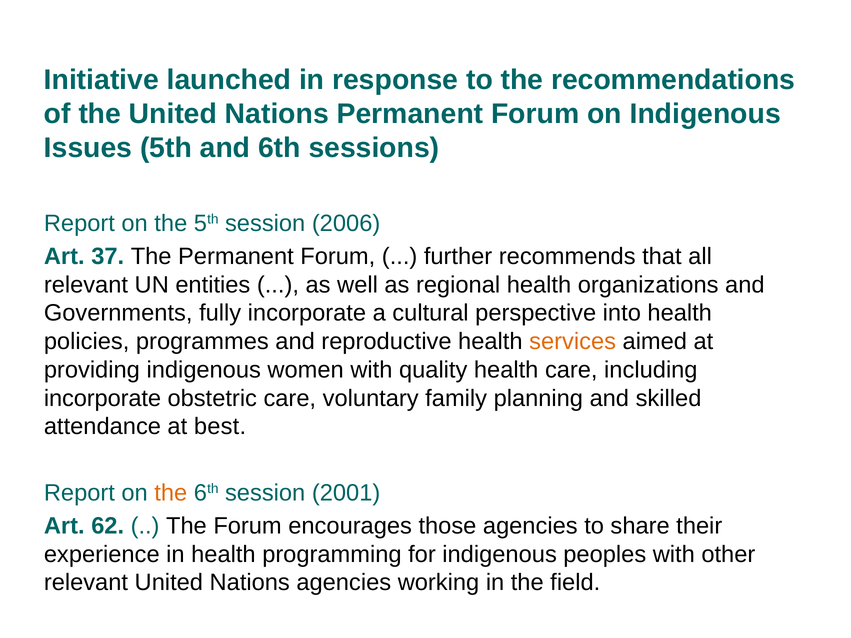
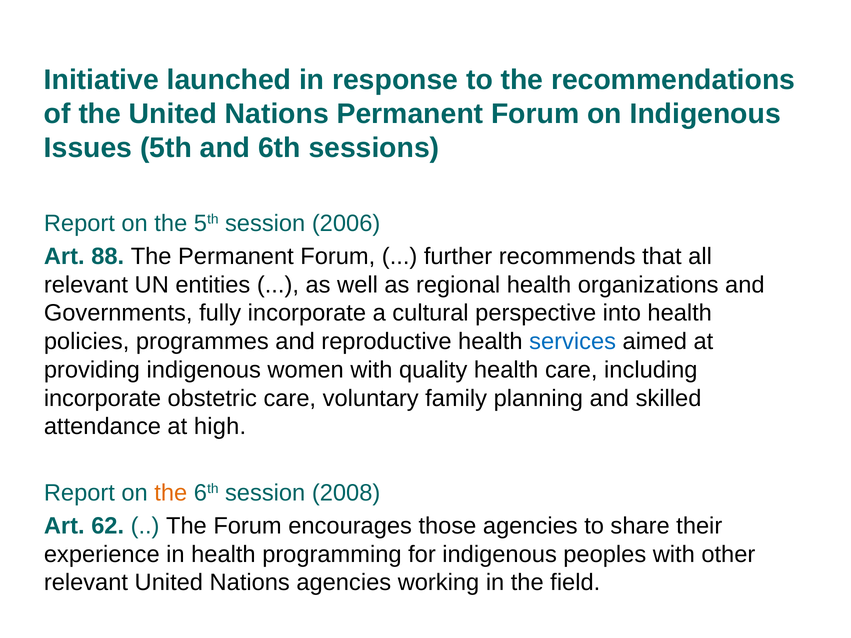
37: 37 -> 88 (108, 256)
services colour: orange -> blue (573, 342)
best: best -> high (220, 427)
2001: 2001 -> 2008 (346, 493)
